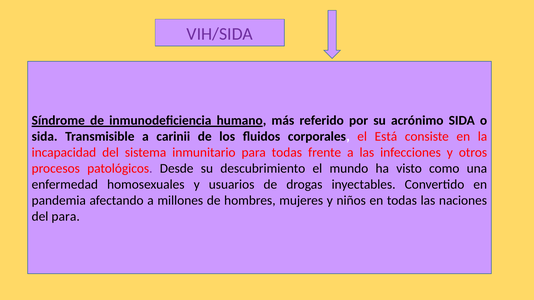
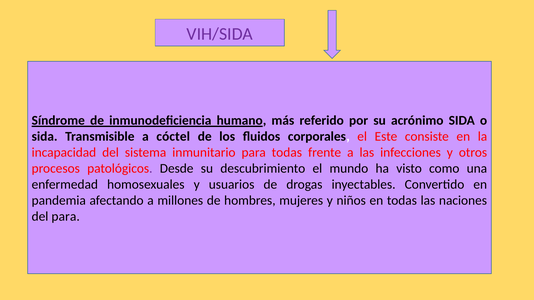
carinii: carinii -> cóctel (173, 137)
Está: Está -> Este (386, 137)
